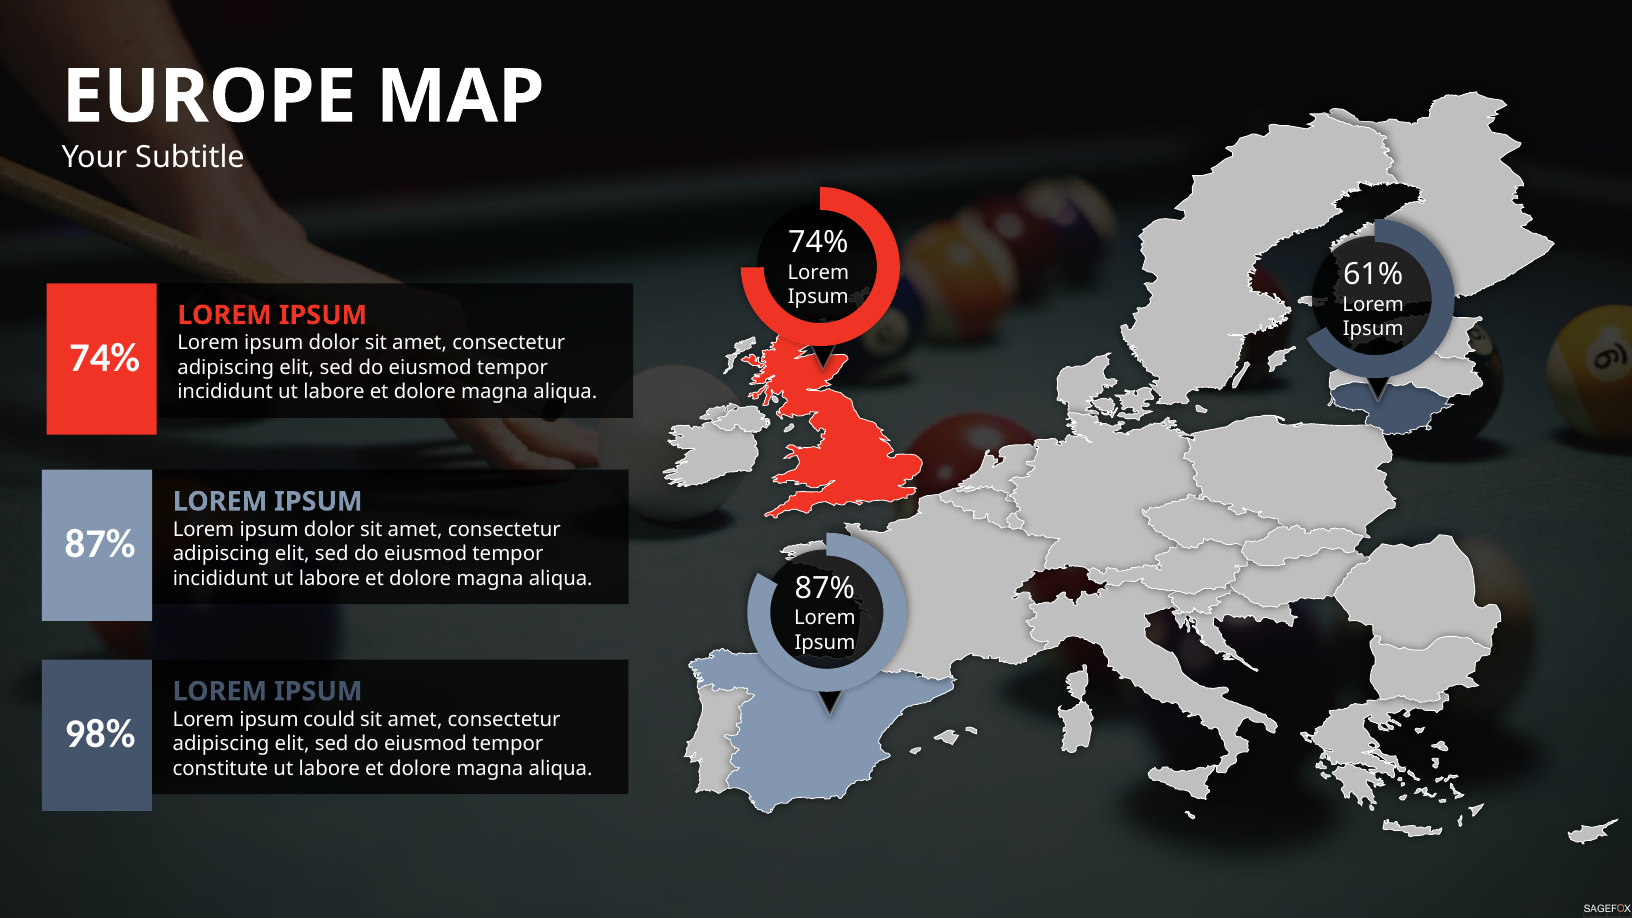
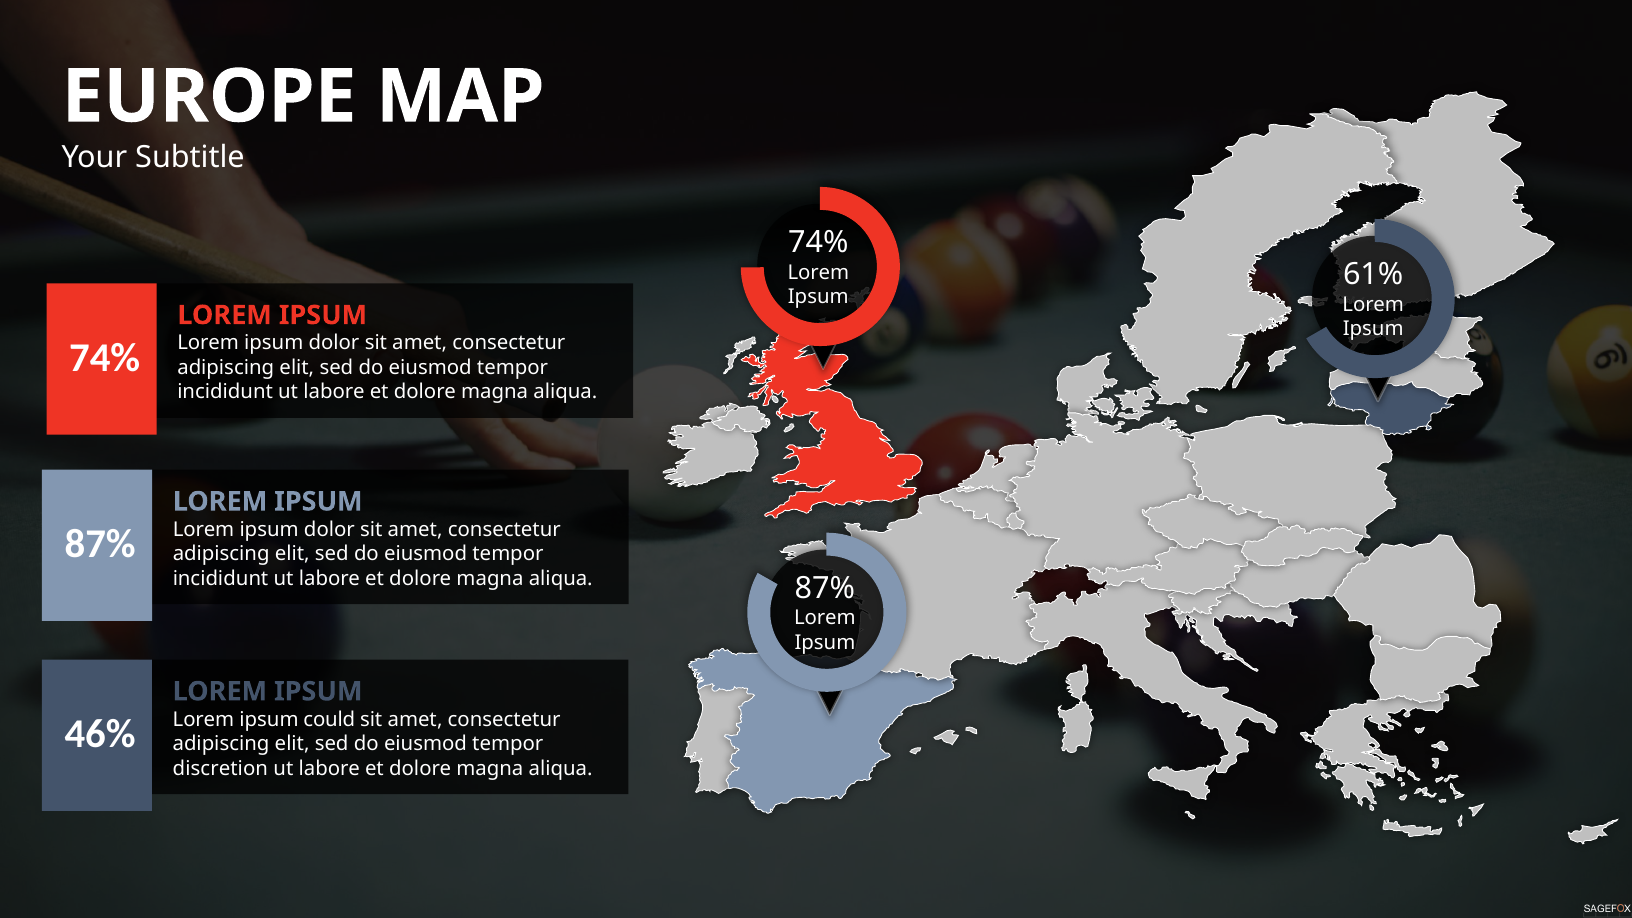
98%: 98% -> 46% (100, 734)
constitute: constitute -> discretion (220, 769)
